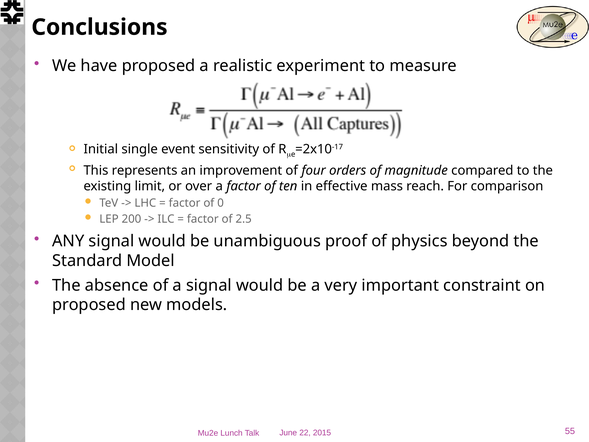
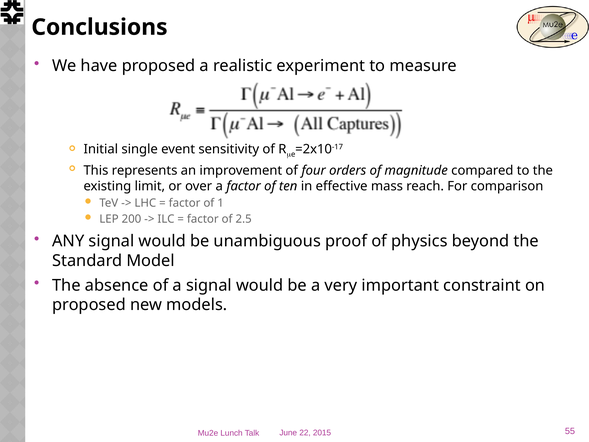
0: 0 -> 1 (221, 203)
